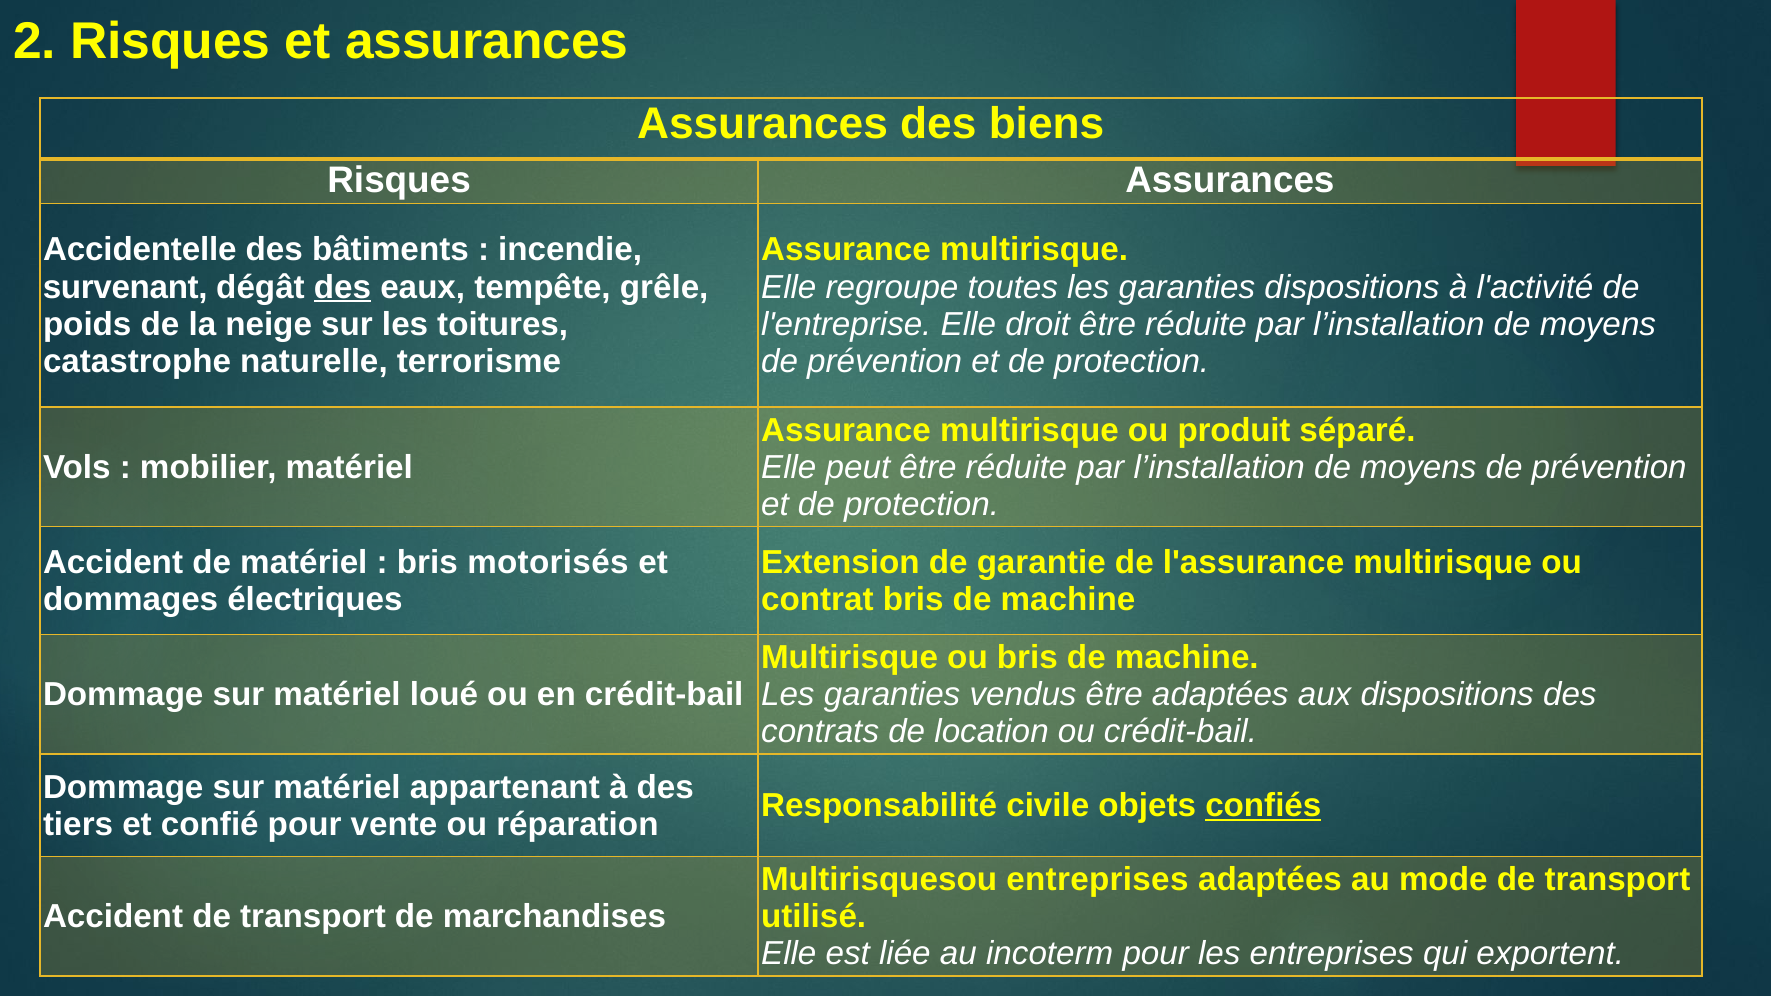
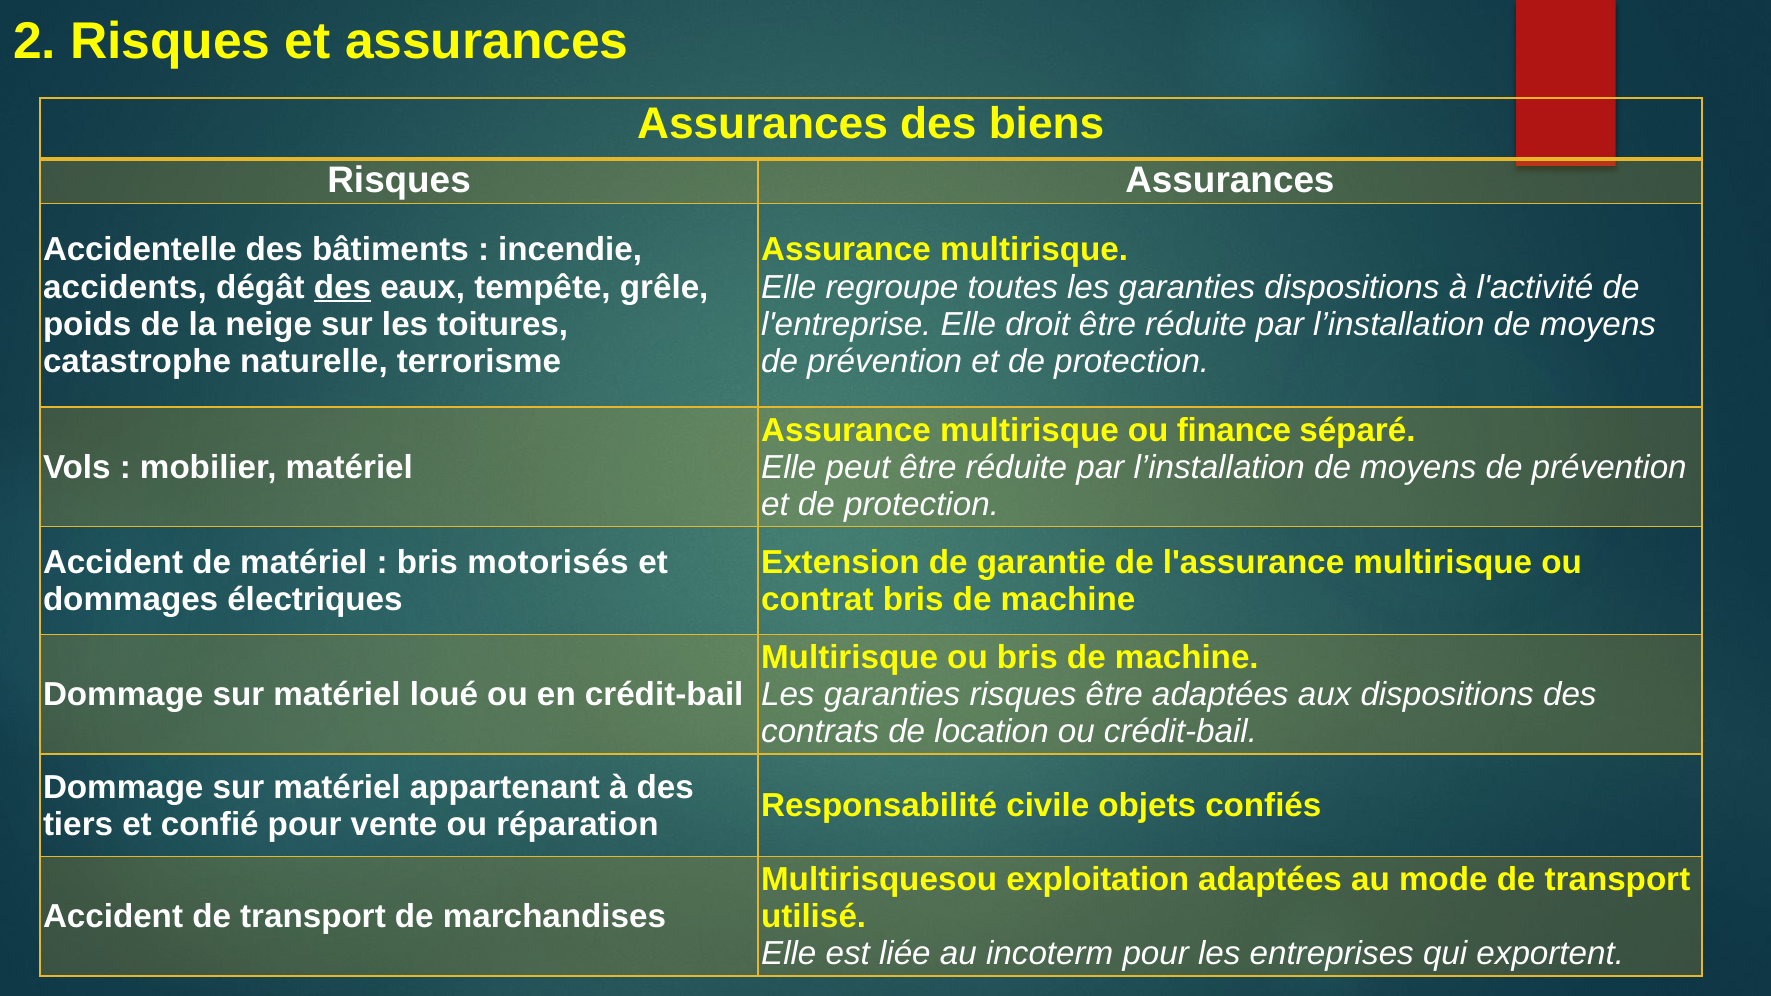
survenant: survenant -> accidents (125, 287)
produit: produit -> finance (1234, 430)
garanties vendus: vendus -> risques (1023, 695)
confiés underline: present -> none (1263, 806)
Multirisquesou entreprises: entreprises -> exploitation (1098, 880)
